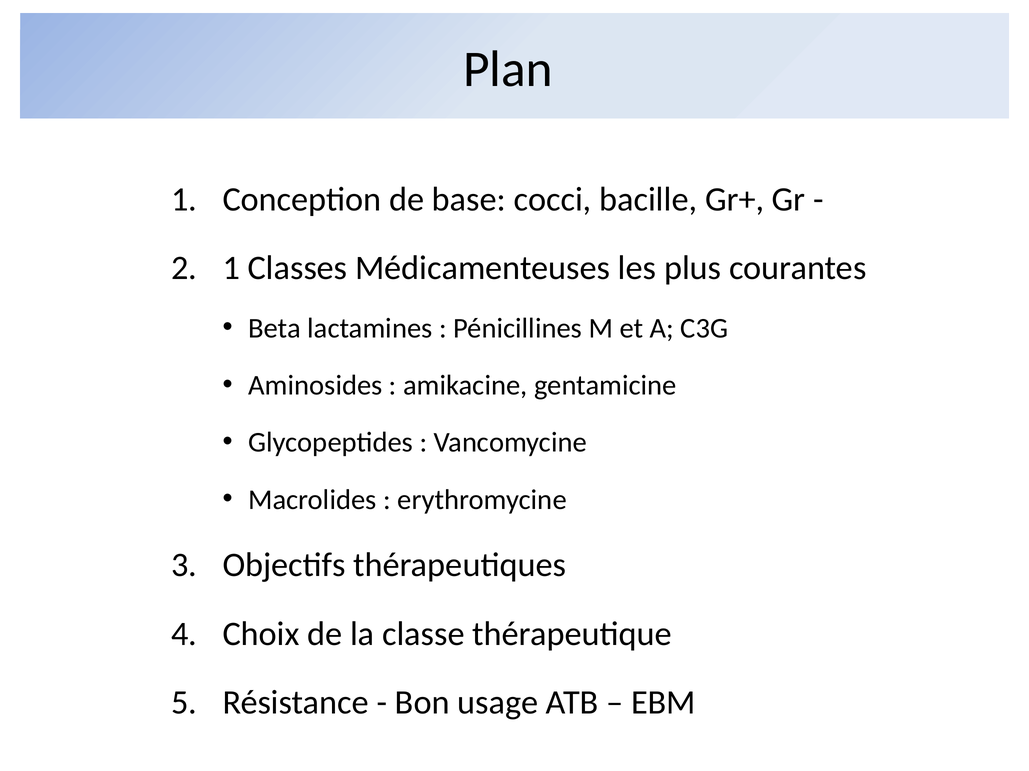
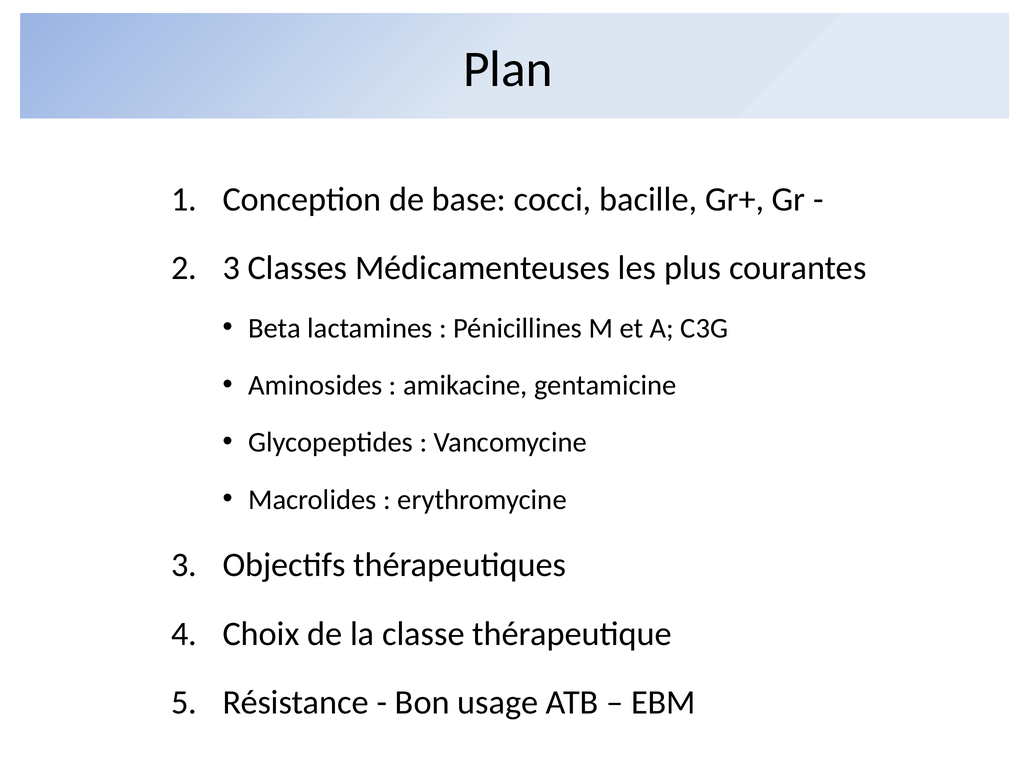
1: 1 -> 3 (231, 268)
